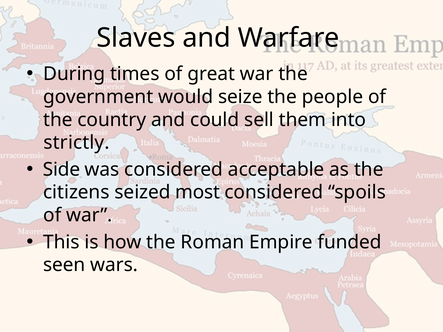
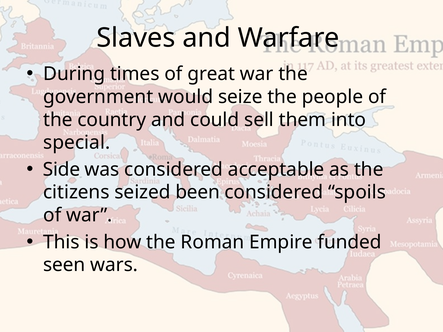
strictly: strictly -> special (77, 143)
most: most -> been (198, 193)
